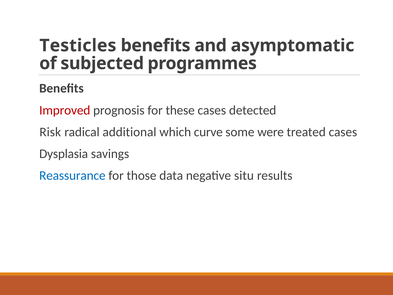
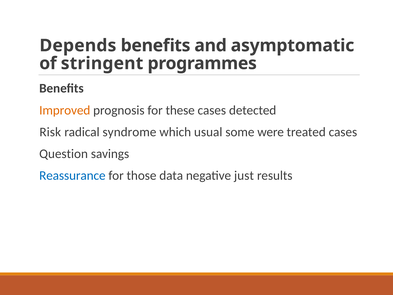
Testicles: Testicles -> Depends (78, 45)
subjected: subjected -> stringent (102, 63)
Improved colour: red -> orange (65, 110)
additional: additional -> syndrome (129, 132)
curve: curve -> usual (208, 132)
Dysplasia: Dysplasia -> Question (64, 154)
situ: situ -> just (244, 175)
